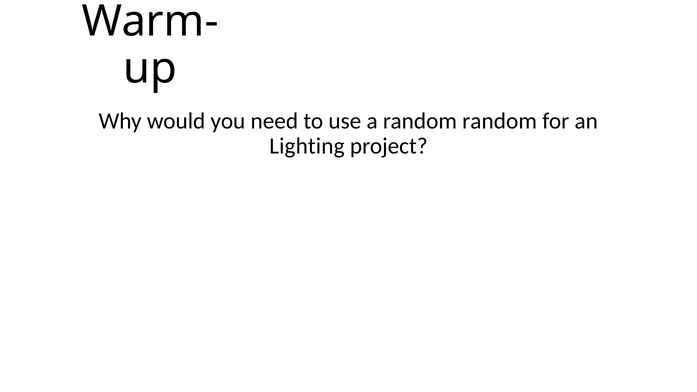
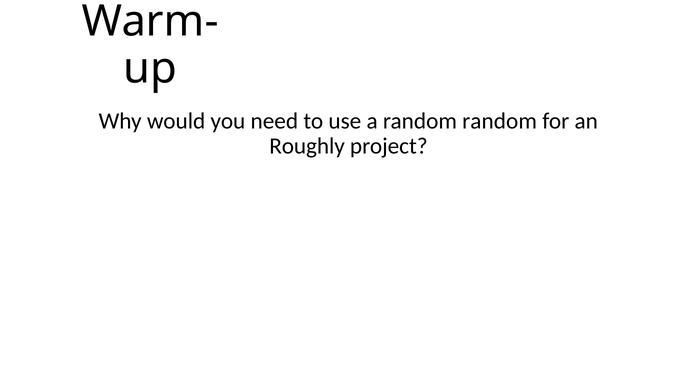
Lighting: Lighting -> Roughly (307, 146)
